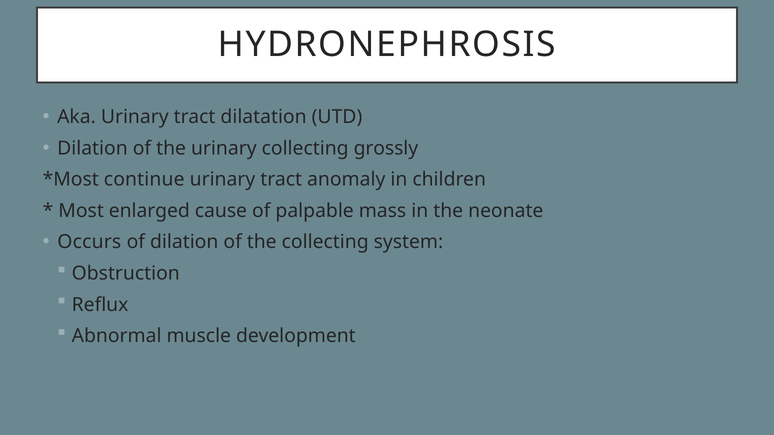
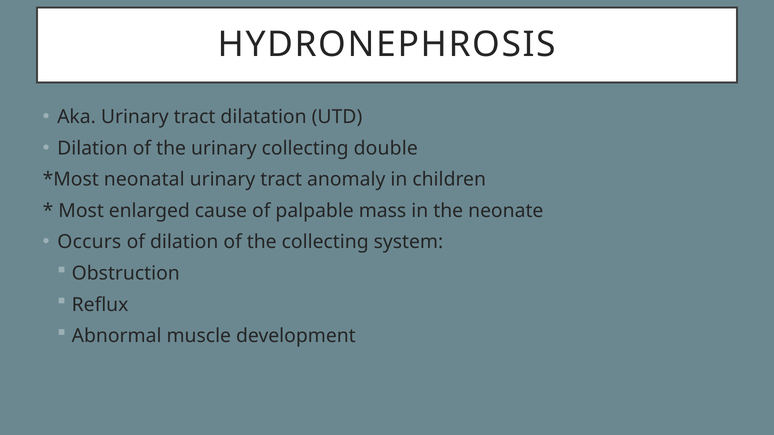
grossly: grossly -> double (386, 148)
continue: continue -> neonatal (144, 180)
